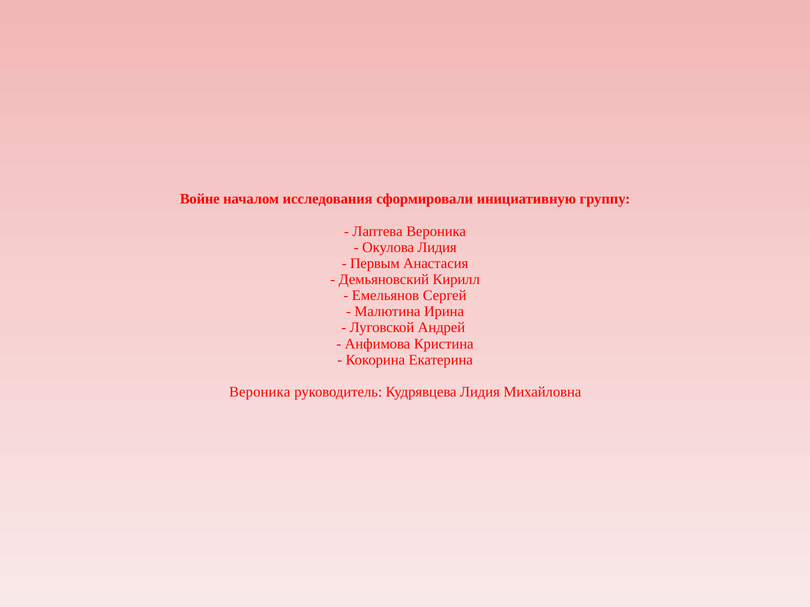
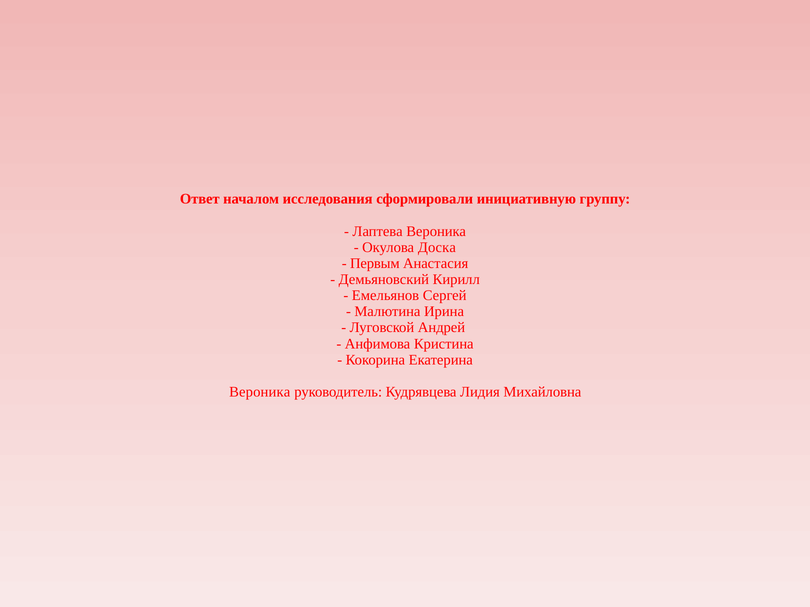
Войне: Войне -> Ответ (200, 199)
Окулова Лидия: Лидия -> Доска (437, 248)
